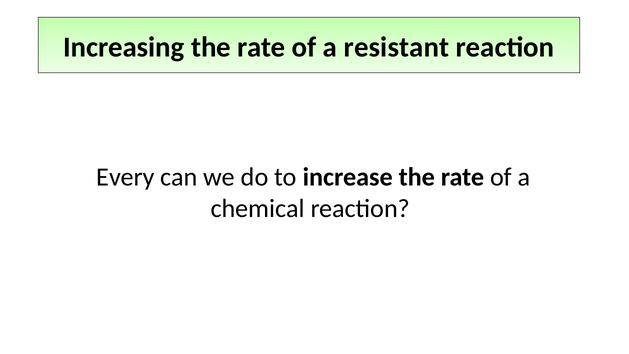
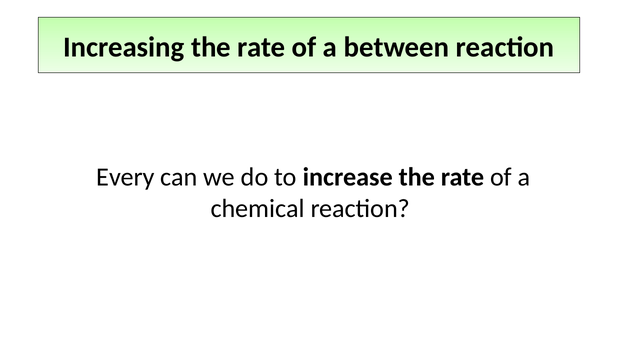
resistant: resistant -> between (397, 47)
